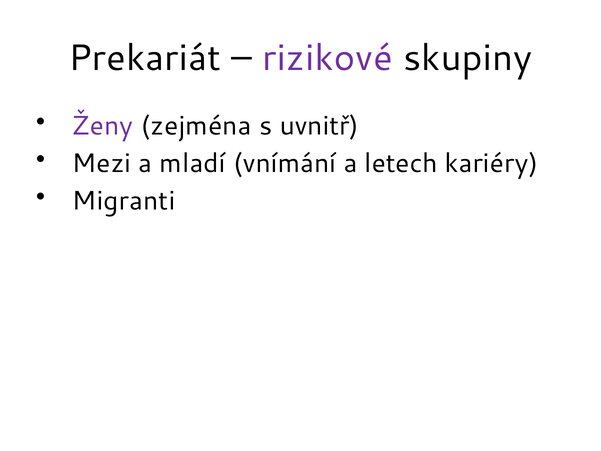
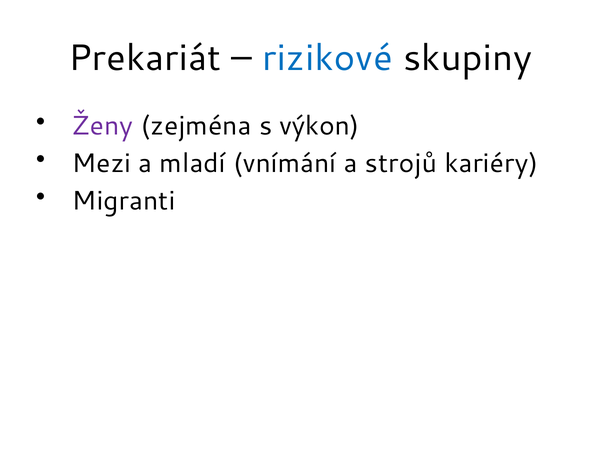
rizikové colour: purple -> blue (328, 58)
uvnitř: uvnitř -> výkon (319, 126)
letech: letech -> strojů (401, 163)
